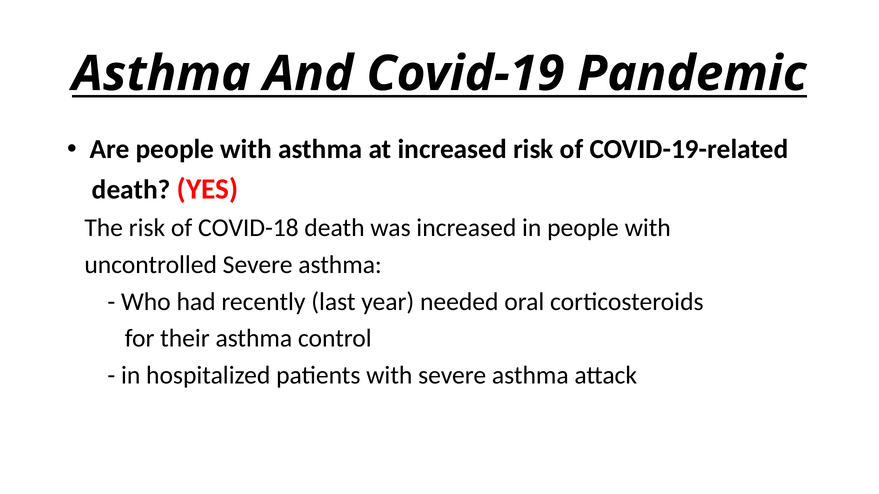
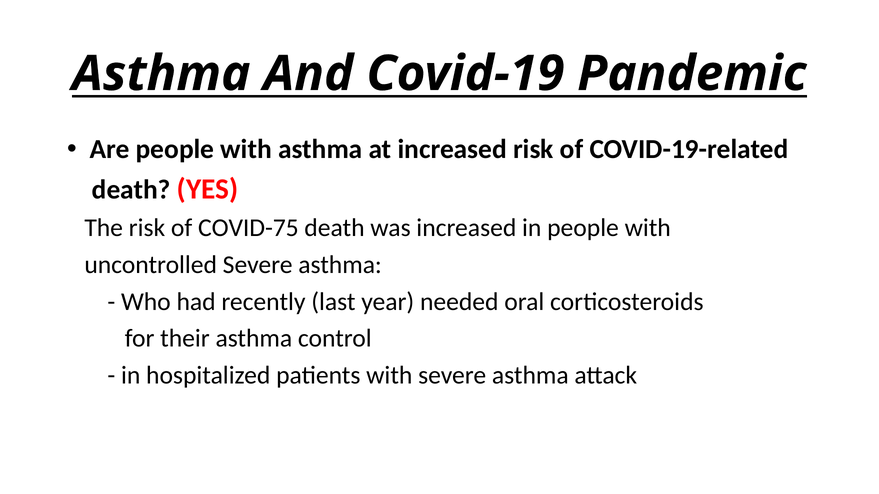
COVID-18: COVID-18 -> COVID-75 (248, 228)
